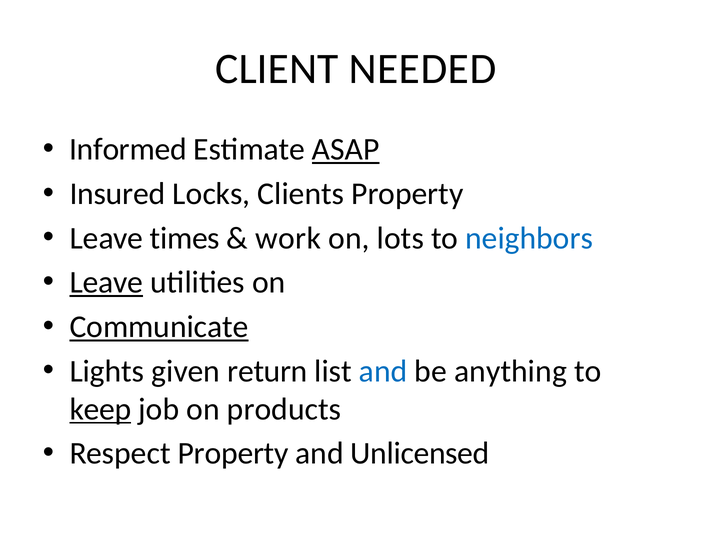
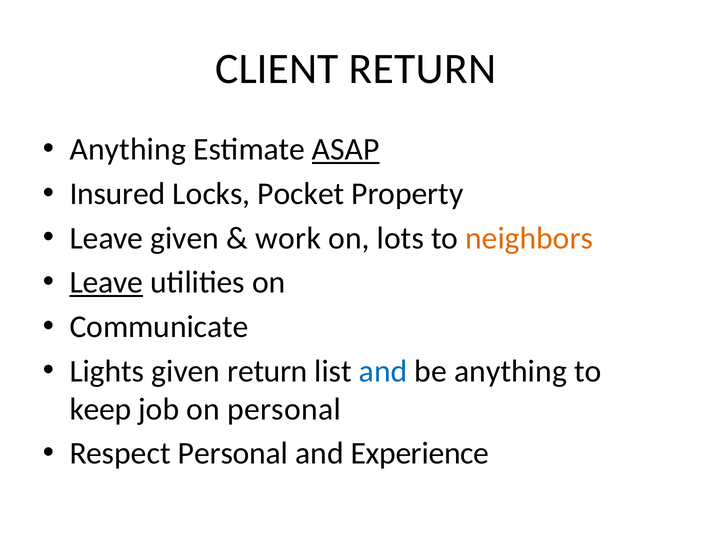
CLIENT NEEDED: NEEDED -> RETURN (423, 69)
Informed: Informed -> Anything (128, 150)
Clients: Clients -> Pocket (301, 194)
Leave times: times -> given (185, 238)
neighbors colour: blue -> orange (529, 238)
Communicate underline: present -> none (159, 327)
keep underline: present -> none (100, 410)
on products: products -> personal (284, 410)
Respect Property: Property -> Personal (233, 454)
Unlicensed: Unlicensed -> Experience (420, 454)
